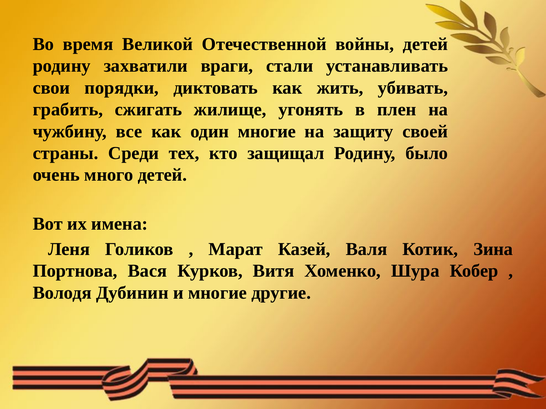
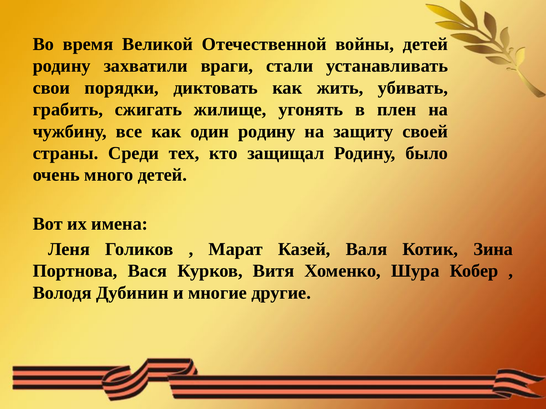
один многие: многие -> родину (267, 132)
